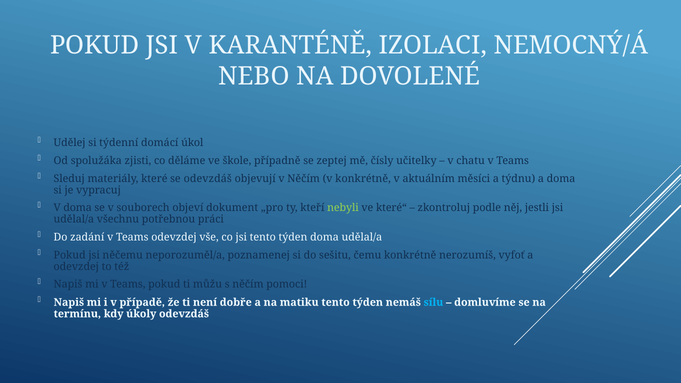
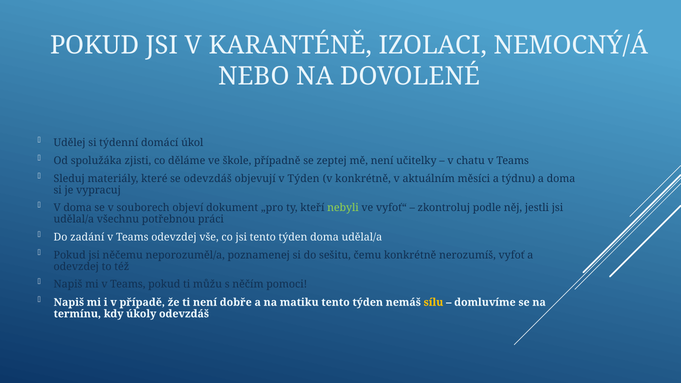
mě čísly: čísly -> není (382, 161)
v Něčím: Něčím -> Týden (304, 179)
které“: které“ -> vyfoť“ (391, 208)
sílu colour: light blue -> yellow (433, 302)
